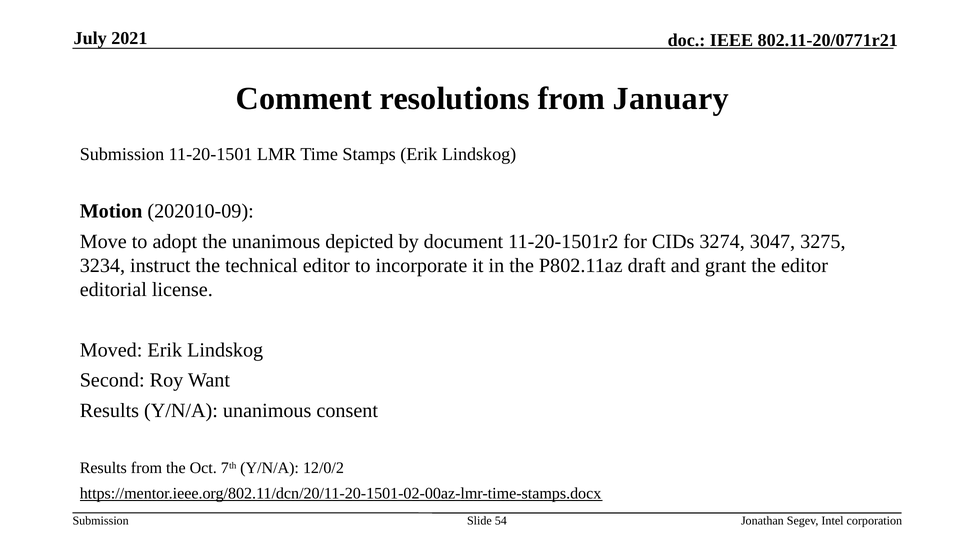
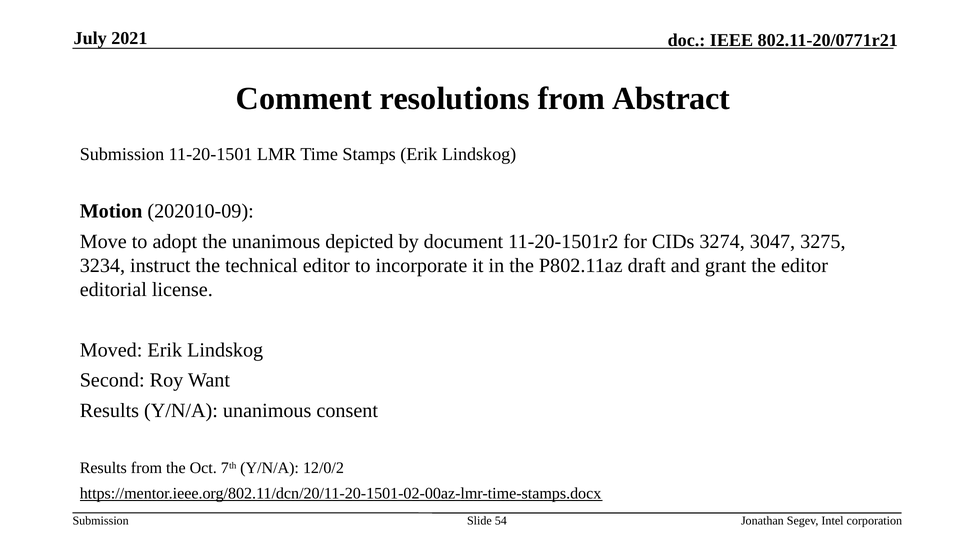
January: January -> Abstract (671, 99)
